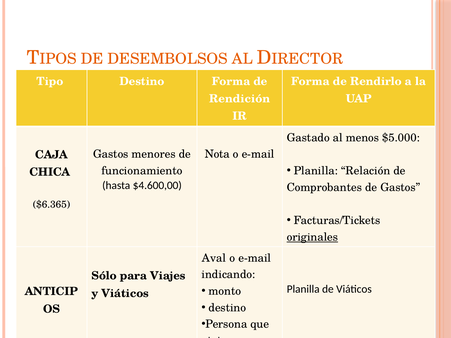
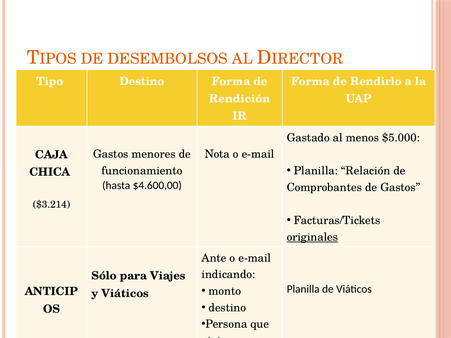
$6.365: $6.365 -> $3.214 (51, 205)
Aval: Aval -> Ante (214, 258)
